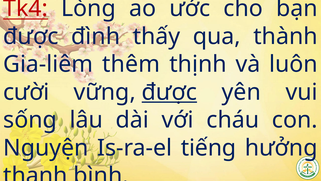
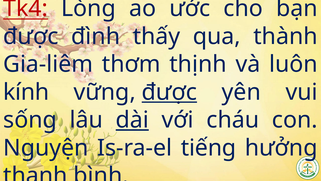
thêm: thêm -> thơm (131, 64)
cười: cười -> kính (26, 92)
dài underline: none -> present (132, 120)
